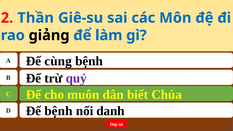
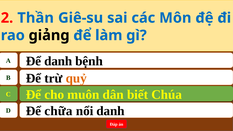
Để cùng: cùng -> danh (58, 61)
quỷ colour: purple -> orange (76, 78)
Để bệnh: bệnh -> chữa (58, 111)
